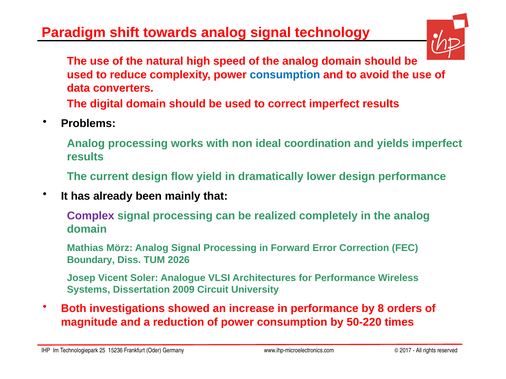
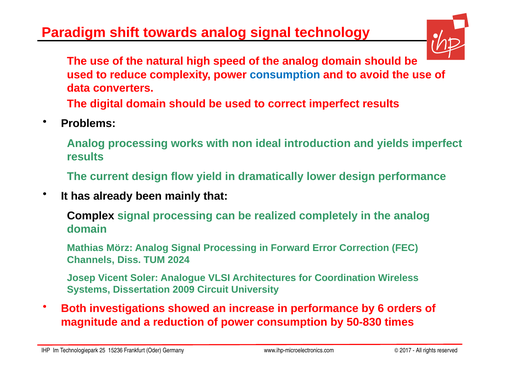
coordination: coordination -> introduction (317, 143)
Complex colour: purple -> black (91, 216)
Boundary: Boundary -> Channels (91, 260)
2026: 2026 -> 2024 (179, 260)
for Performance: Performance -> Coordination (345, 278)
8: 8 -> 6 (381, 309)
50-220: 50-220 -> 50-830 (364, 322)
